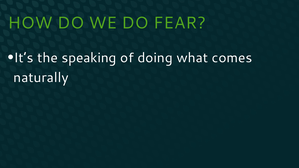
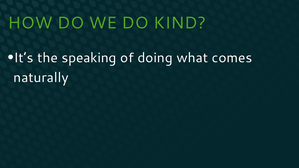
FEAR: FEAR -> KIND (180, 23)
